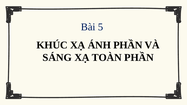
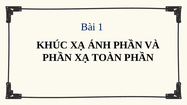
5: 5 -> 1 (101, 27)
SÁNG: SÁNG -> PHẦN (57, 58)
